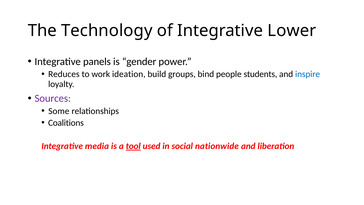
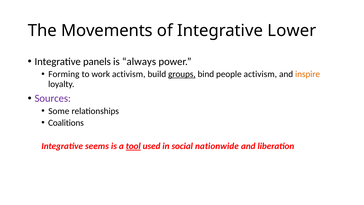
Technology: Technology -> Movements (107, 31)
gender: gender -> always (139, 62)
Reduces: Reduces -> Forming (64, 74)
work ideation: ideation -> activism (129, 74)
groups underline: none -> present (182, 74)
people students: students -> activism (260, 74)
inspire colour: blue -> orange (308, 74)
media: media -> seems (97, 146)
